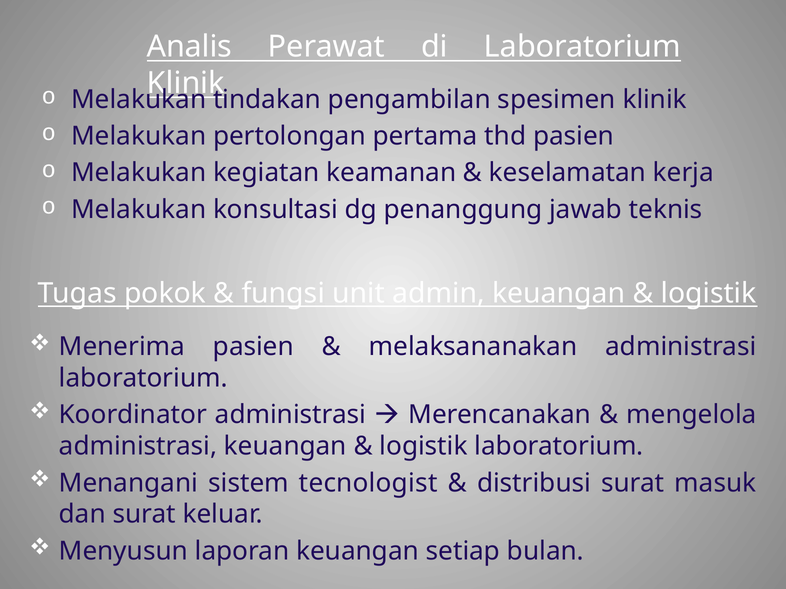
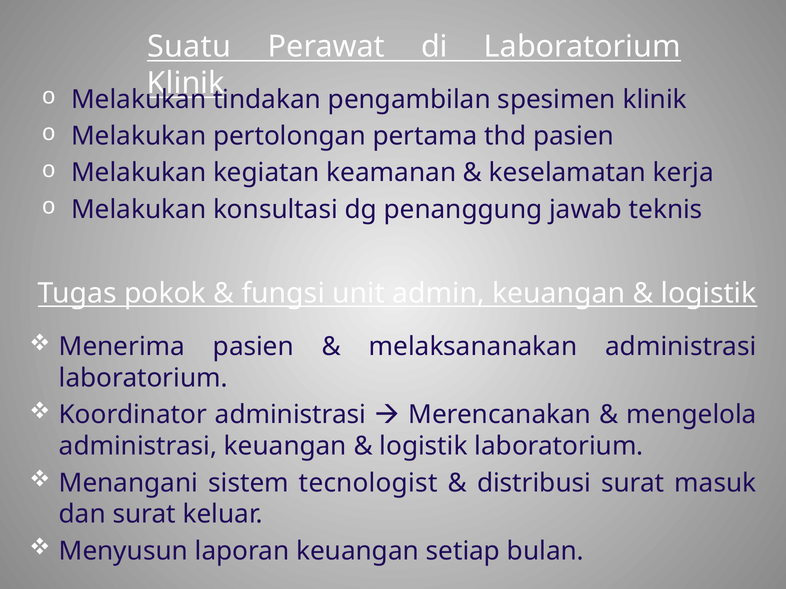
Analis: Analis -> Suatu (189, 47)
